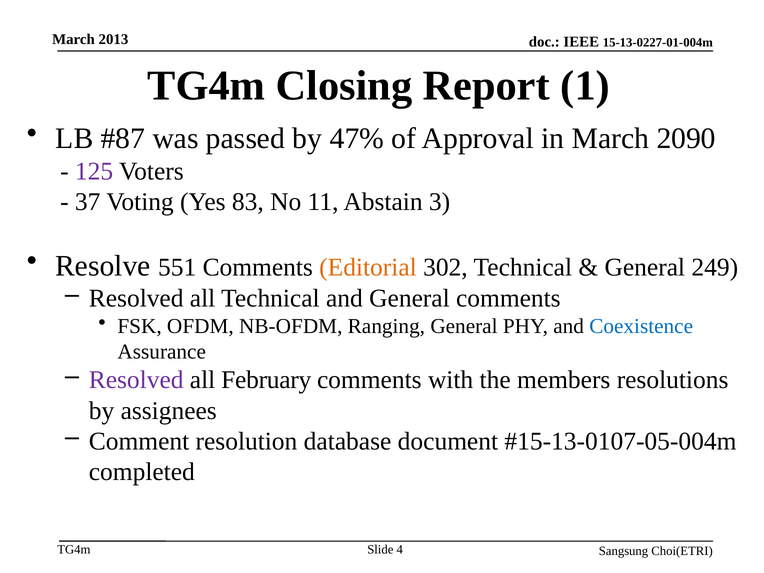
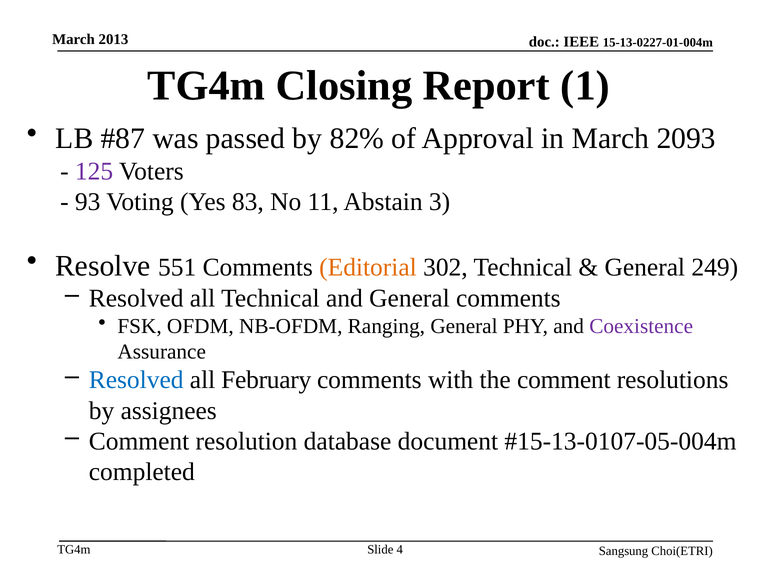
47%: 47% -> 82% (357, 138)
2090: 2090 -> 2093 (686, 138)
37: 37 -> 93 (88, 202)
Coexistence colour: blue -> purple (641, 326)
Resolved colour: purple -> blue (136, 380)
the members: members -> comment (564, 380)
